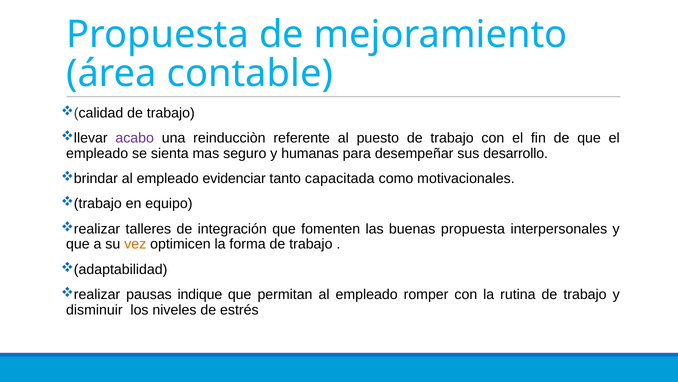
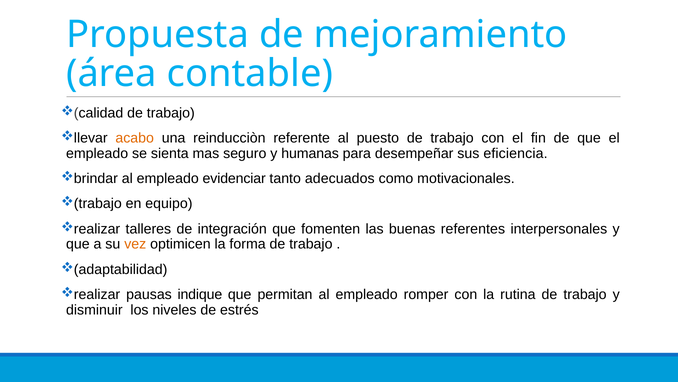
acabo colour: purple -> orange (135, 138)
desarrollo: desarrollo -> eficiencia (516, 153)
capacitada: capacitada -> adecuados (340, 178)
buenas propuesta: propuesta -> referentes (473, 229)
